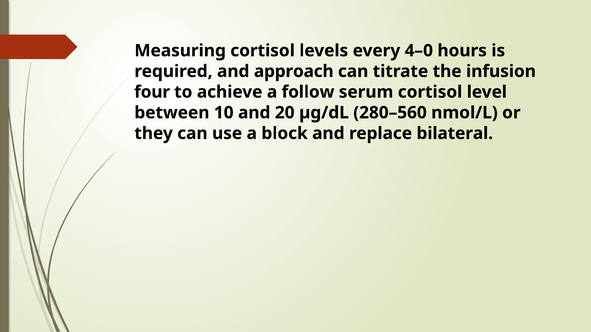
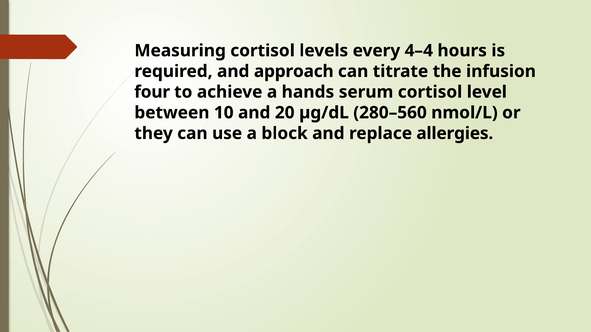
4–0: 4–0 -> 4–4 (419, 51)
follow: follow -> hands (308, 92)
bilateral: bilateral -> allergies (455, 133)
